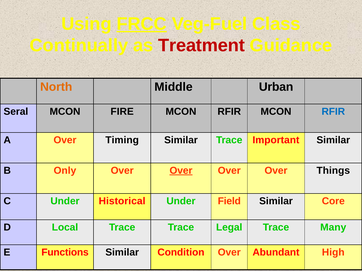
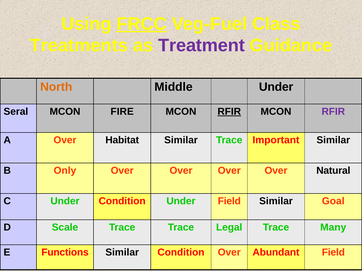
Continually: Continually -> Treatments (79, 46)
Treatment colour: red -> purple (202, 46)
Middle Urban: Urban -> Under (276, 87)
RFIR underline: none -> present (229, 112)
RFIR colour: blue -> purple (333, 112)
Timing: Timing -> Habitat (122, 140)
Over underline: present -> none (181, 171)
Things: Things -> Natural (333, 171)
Under Historical: Historical -> Condition (122, 201)
Core: Core -> Goal (333, 201)
Local: Local -> Scale (65, 228)
Abundant High: High -> Field (333, 253)
